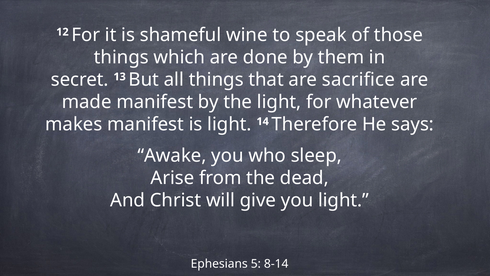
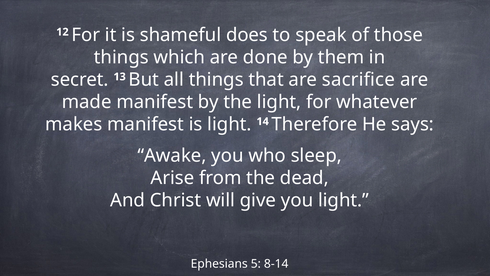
wine: wine -> does (247, 35)
